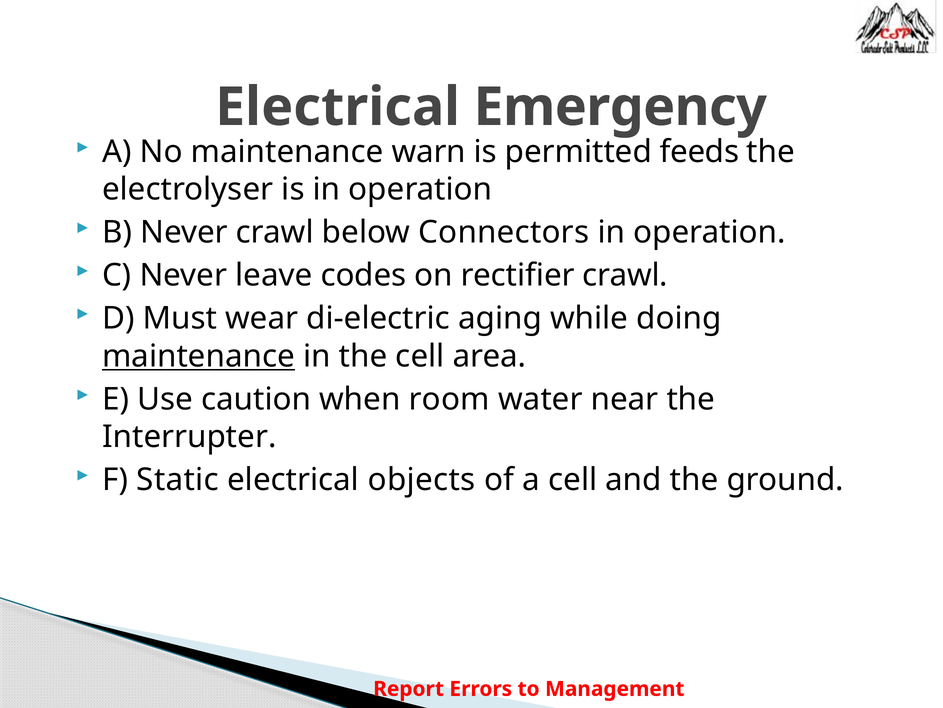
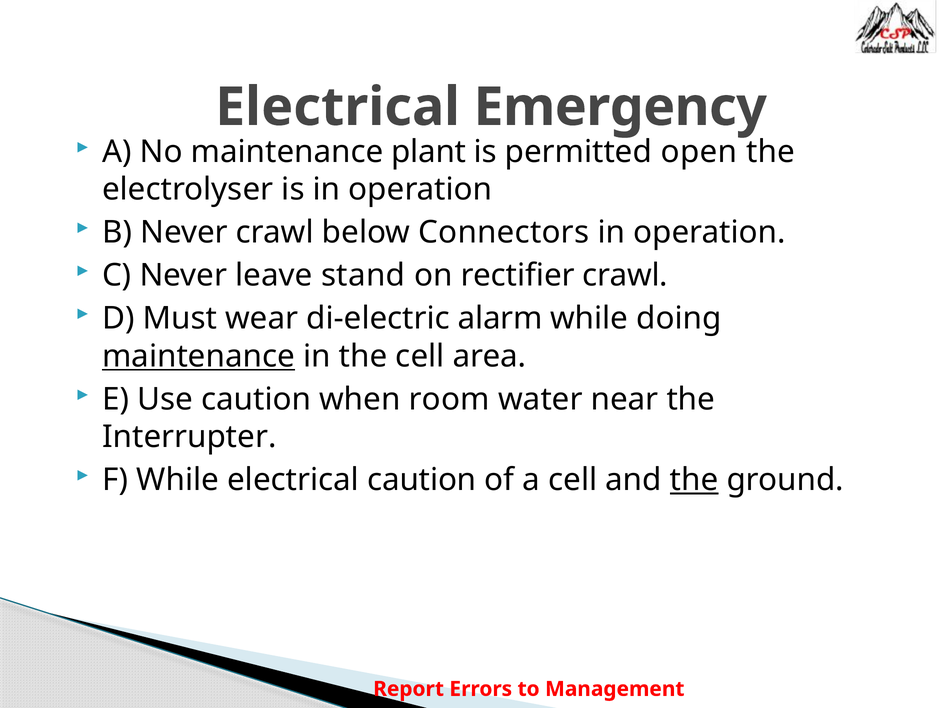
warn: warn -> plant (429, 152)
feeds: feeds -> open (699, 152)
codes: codes -> stand (363, 275)
aging: aging -> alarm (500, 318)
F Static: Static -> While (178, 479)
electrical objects: objects -> caution (422, 479)
the underline: none -> present (694, 479)
